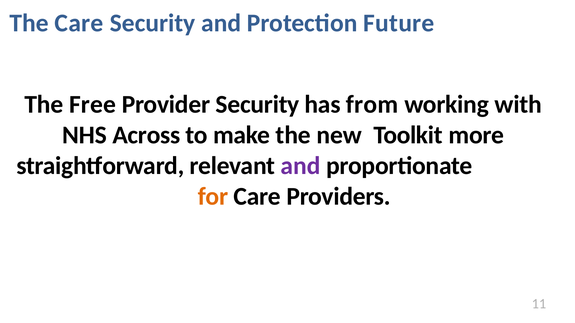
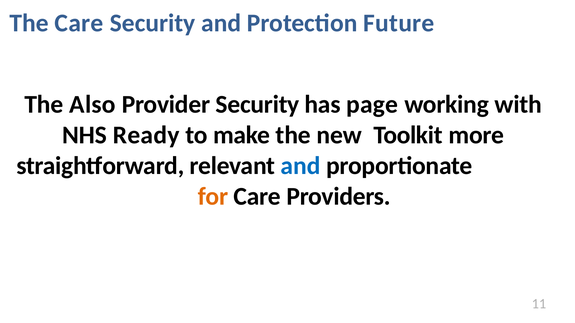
Free: Free -> Also (92, 105)
from: from -> page (372, 105)
Across: Across -> Ready (146, 135)
and colour: purple -> blue (301, 166)
